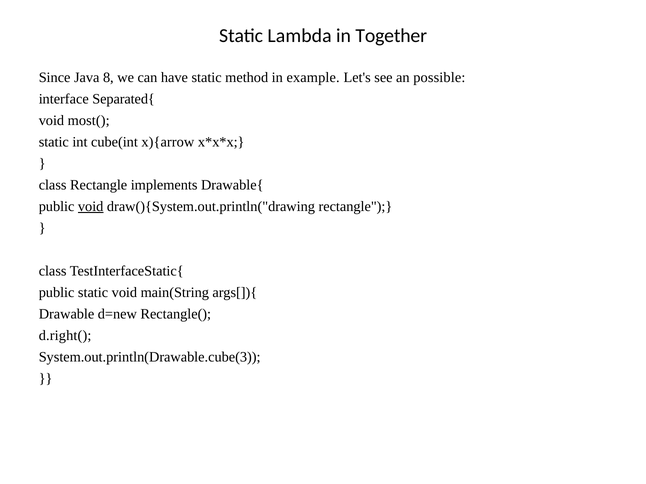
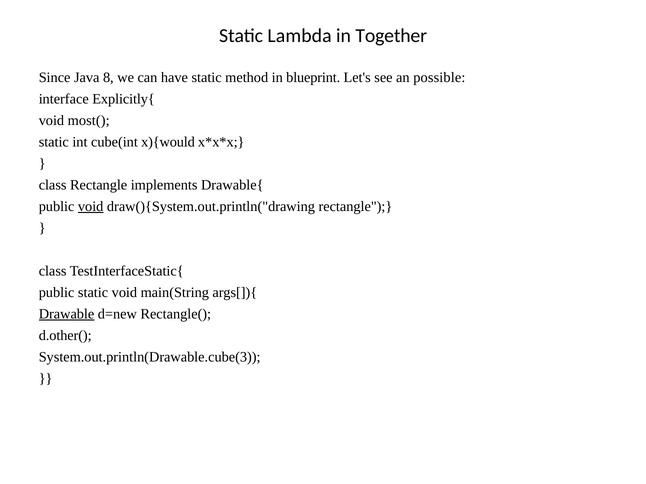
example: example -> blueprint (313, 77)
Separated{: Separated{ -> Explicitly{ (124, 99)
x){arrow: x){arrow -> x){would (168, 142)
Drawable underline: none -> present (67, 314)
d.right(: d.right( -> d.other( (65, 336)
